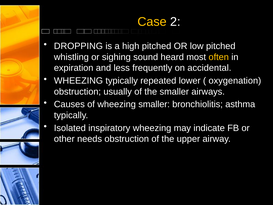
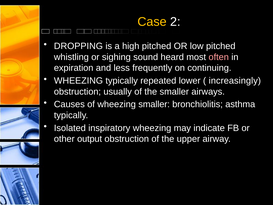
often colour: yellow -> pink (219, 57)
accidental: accidental -> continuing (209, 68)
oxygenation: oxygenation -> increasingly (235, 81)
needs: needs -> output (90, 139)
